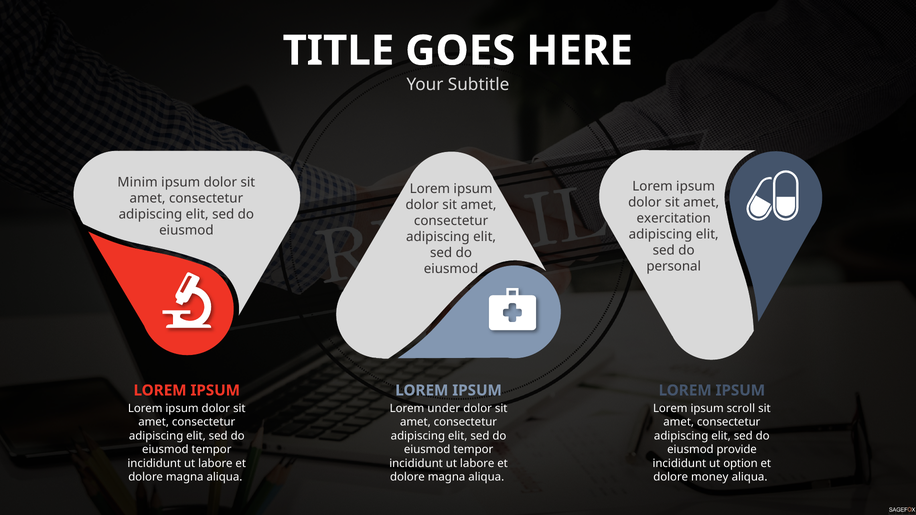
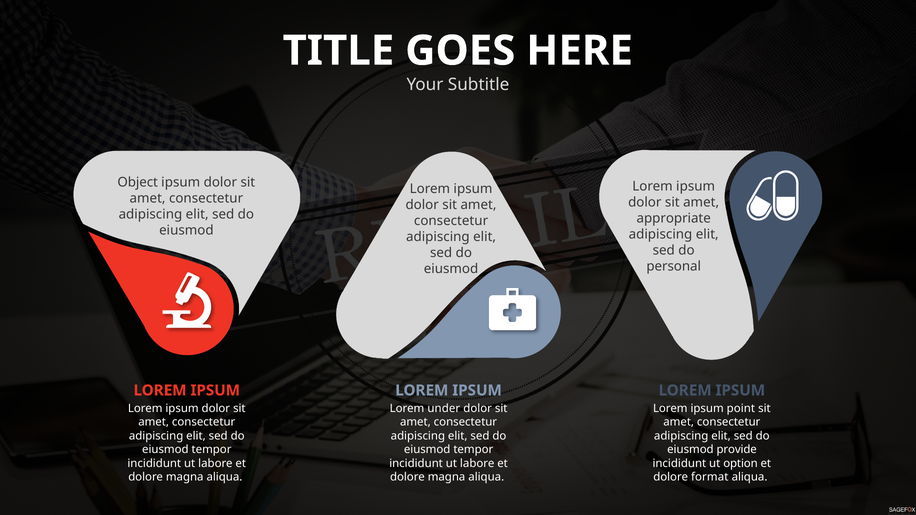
Minim: Minim -> Object (138, 182)
exercitation: exercitation -> appropriate (674, 218)
scroll: scroll -> point (741, 409)
money: money -> format (710, 477)
